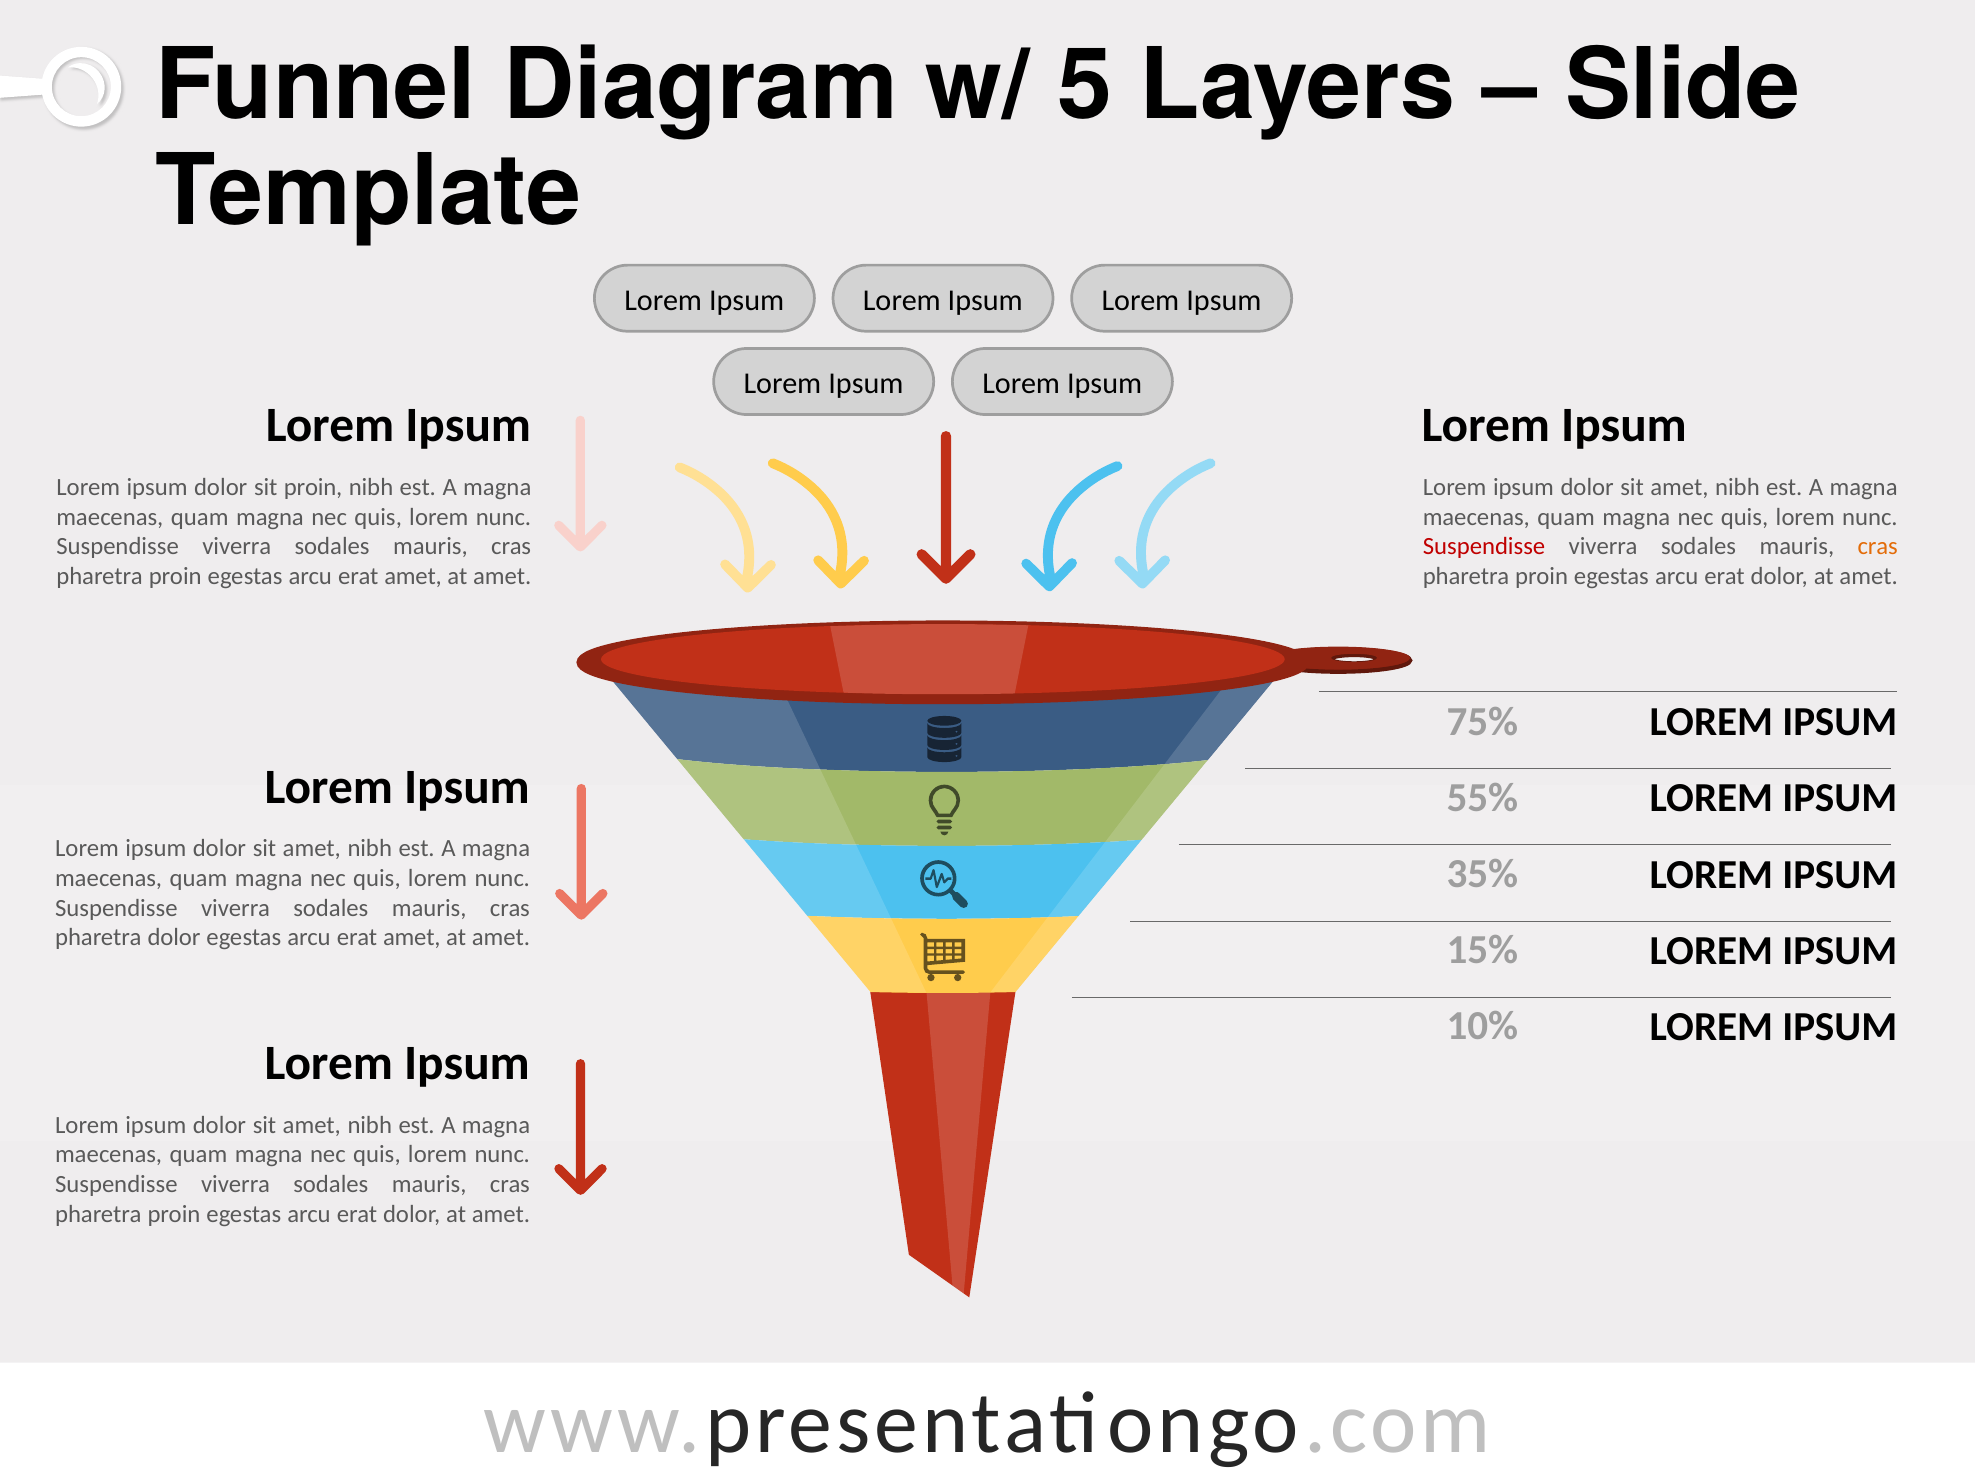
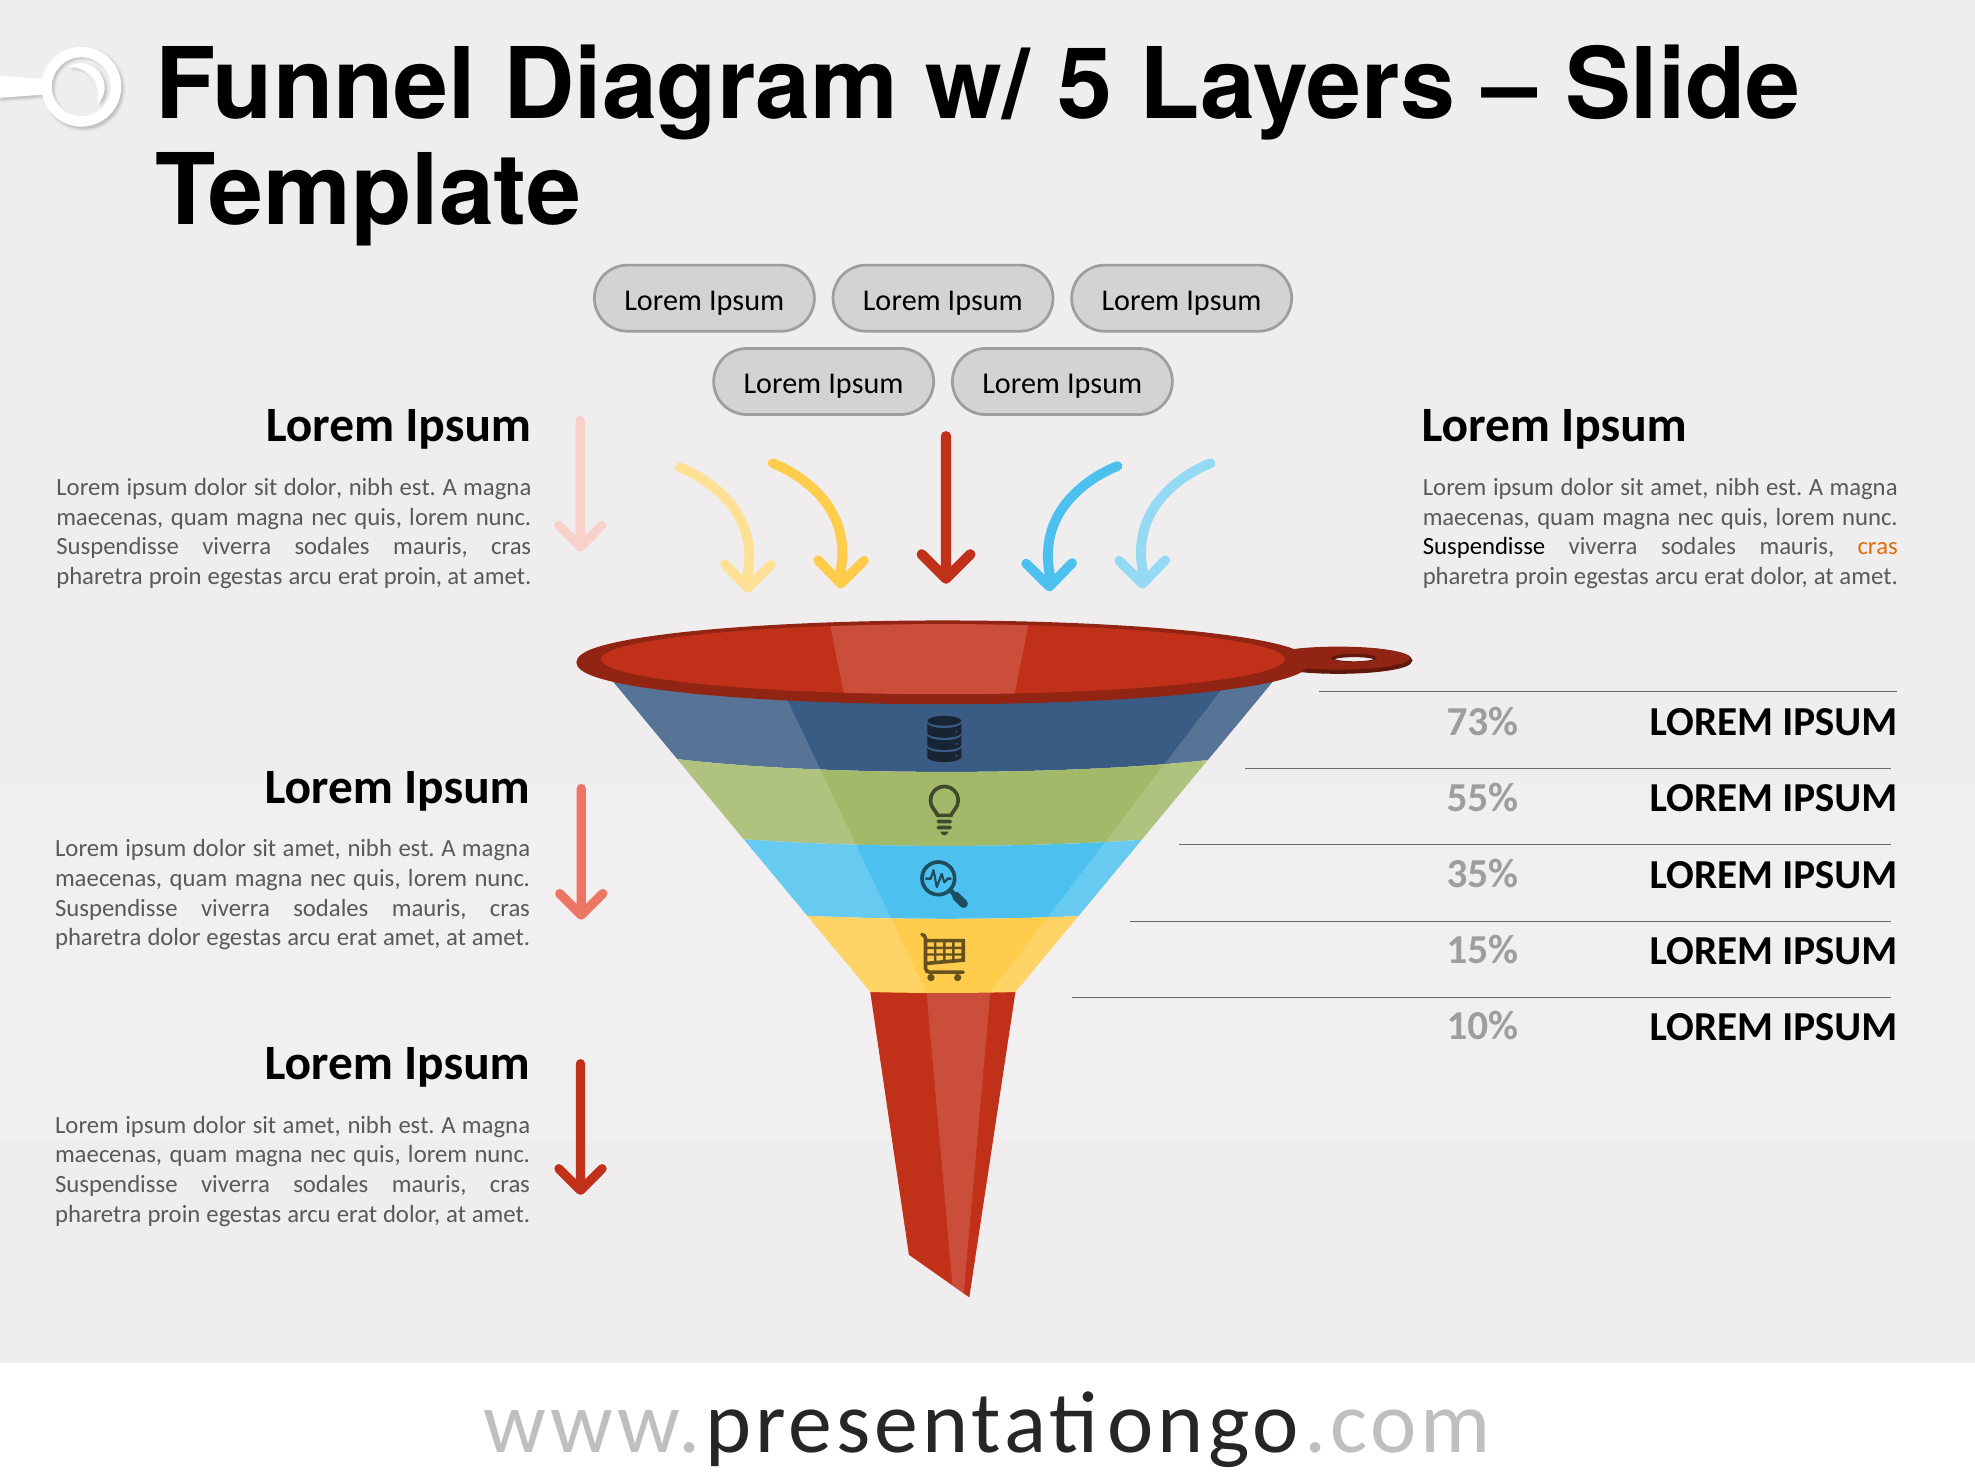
sit proin: proin -> dolor (313, 487)
Suspendisse colour: red -> black (1484, 546)
amet: amet -> proin (413, 576)
75%: 75% -> 73% (1482, 721)
